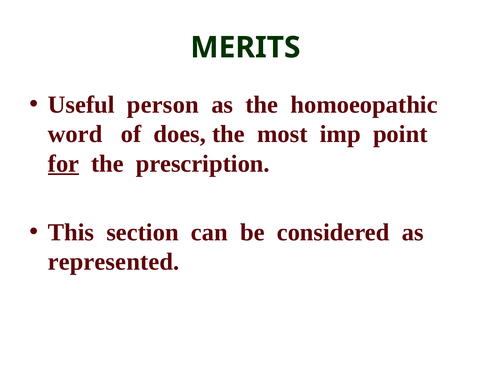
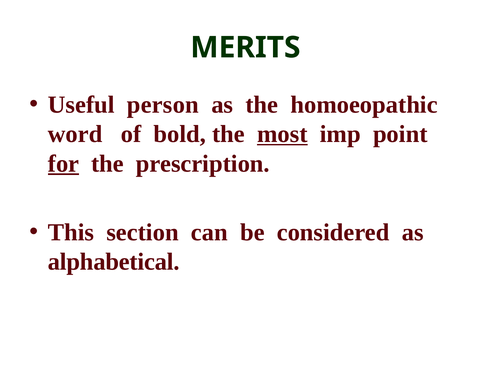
does: does -> bold (180, 134)
most underline: none -> present (282, 134)
represented: represented -> alphabetical (114, 262)
